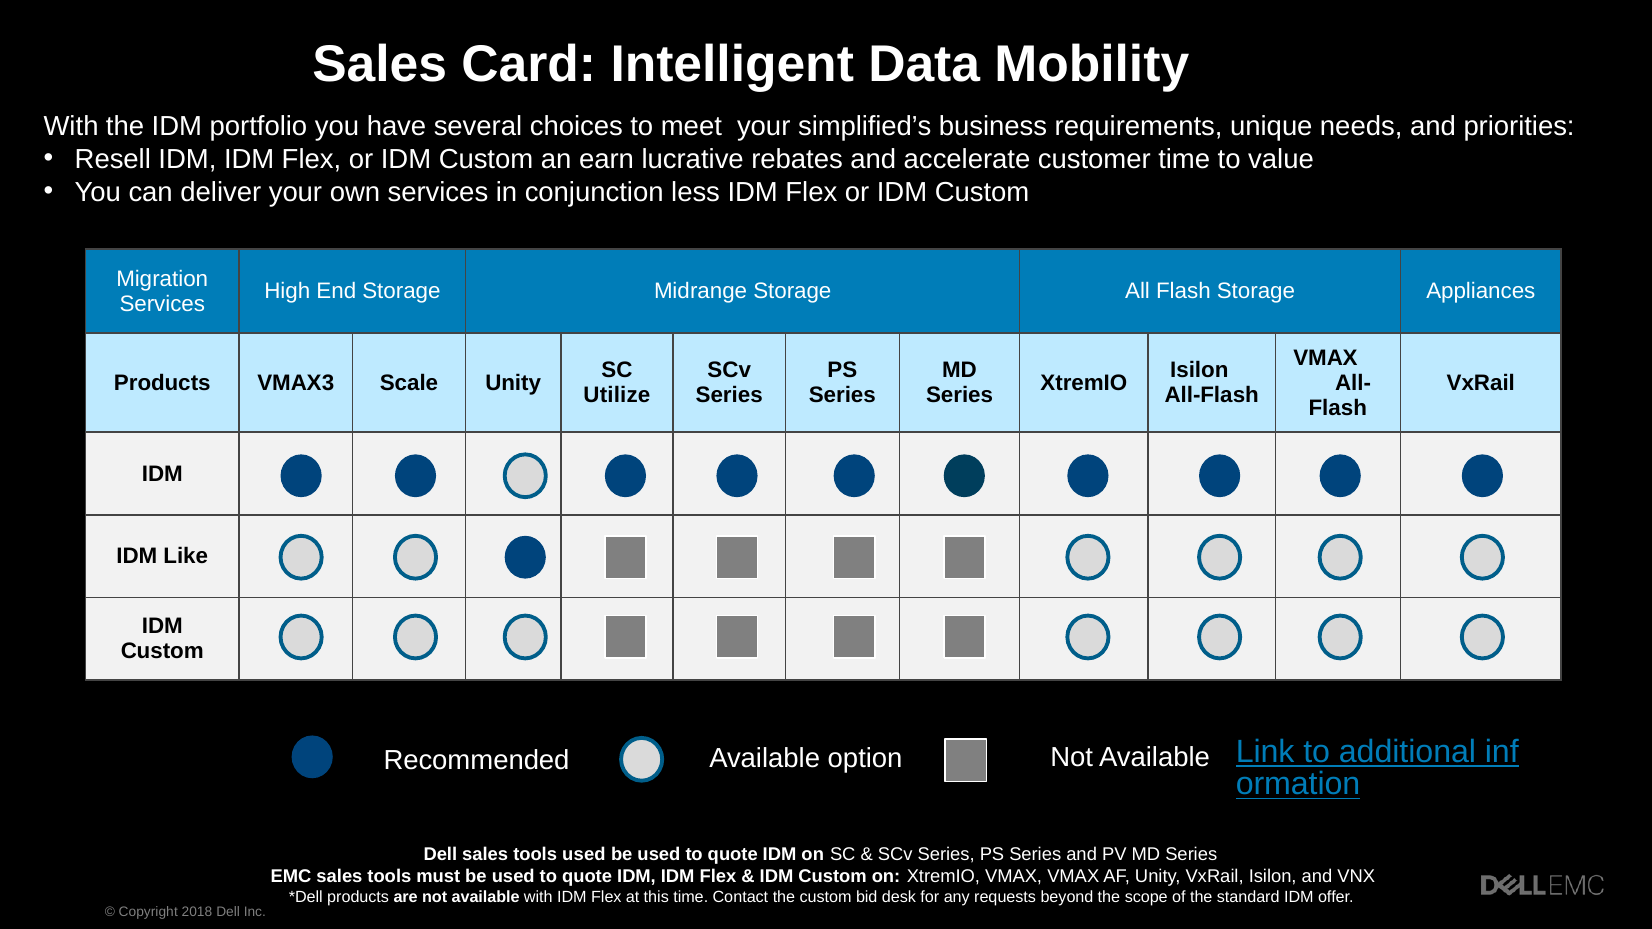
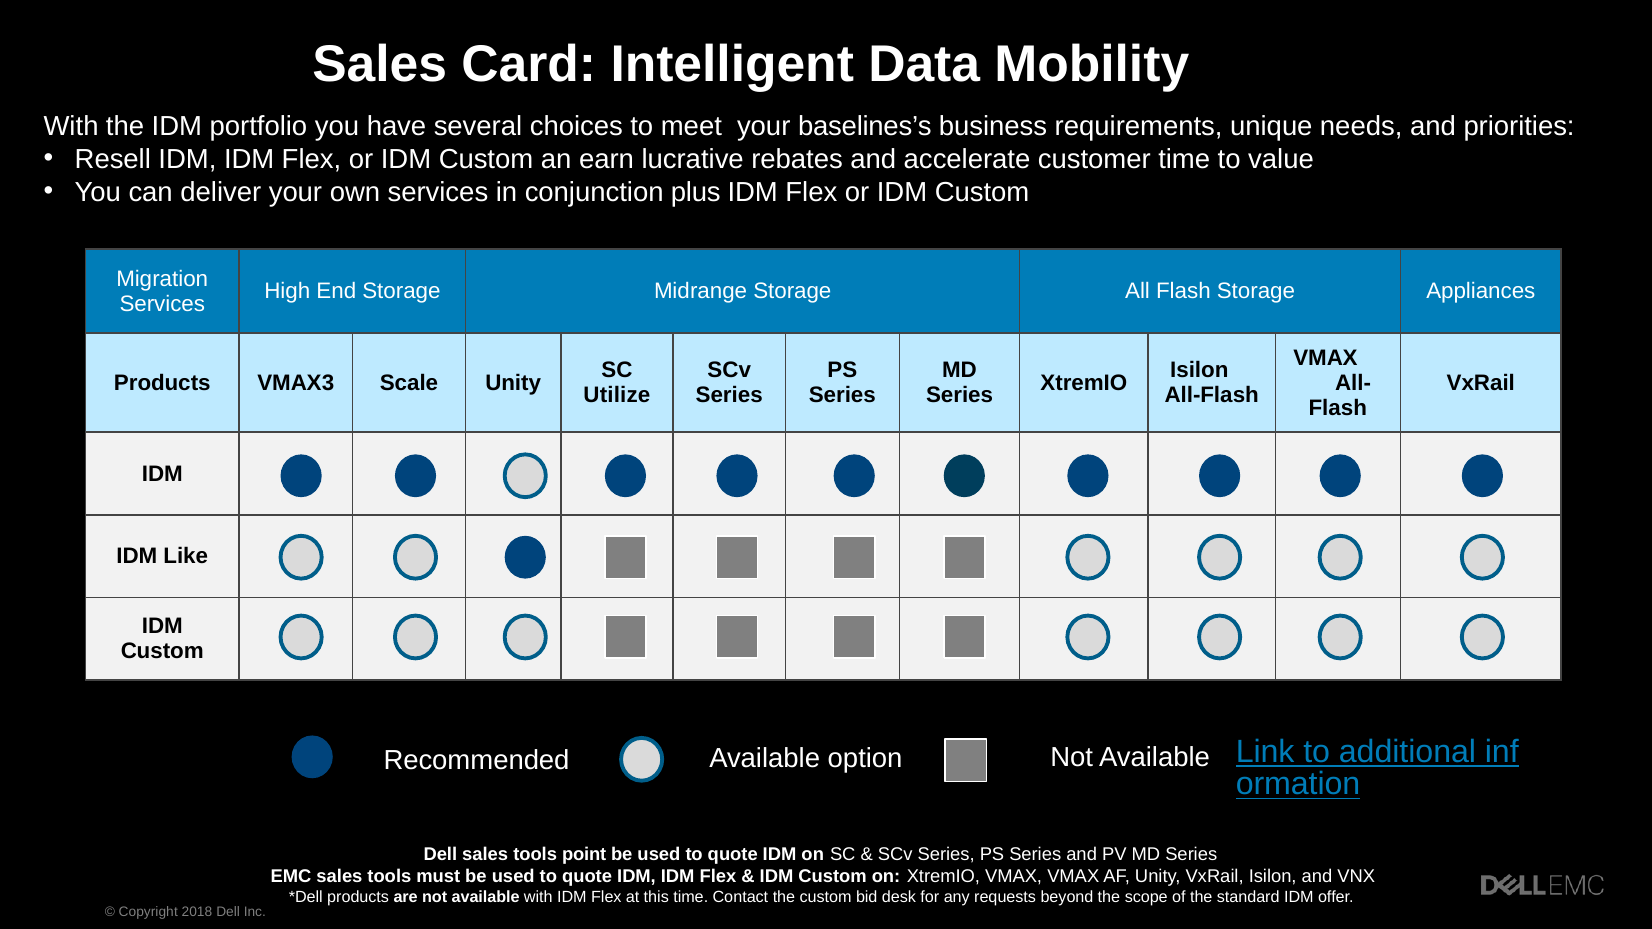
simplified’s: simplified’s -> baselines’s (865, 126)
less: less -> plus (696, 192)
tools used: used -> point (584, 855)
